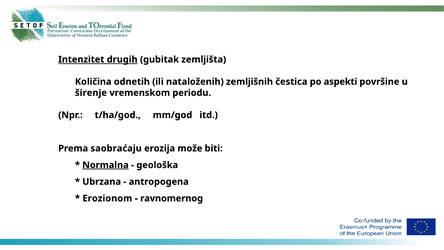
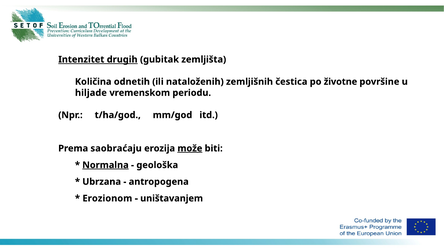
aspekti: aspekti -> životne (340, 82)
širenje: širenje -> hiljade (91, 93)
može underline: none -> present (190, 148)
ravnomernog: ravnomernog -> uništavanjem (172, 198)
